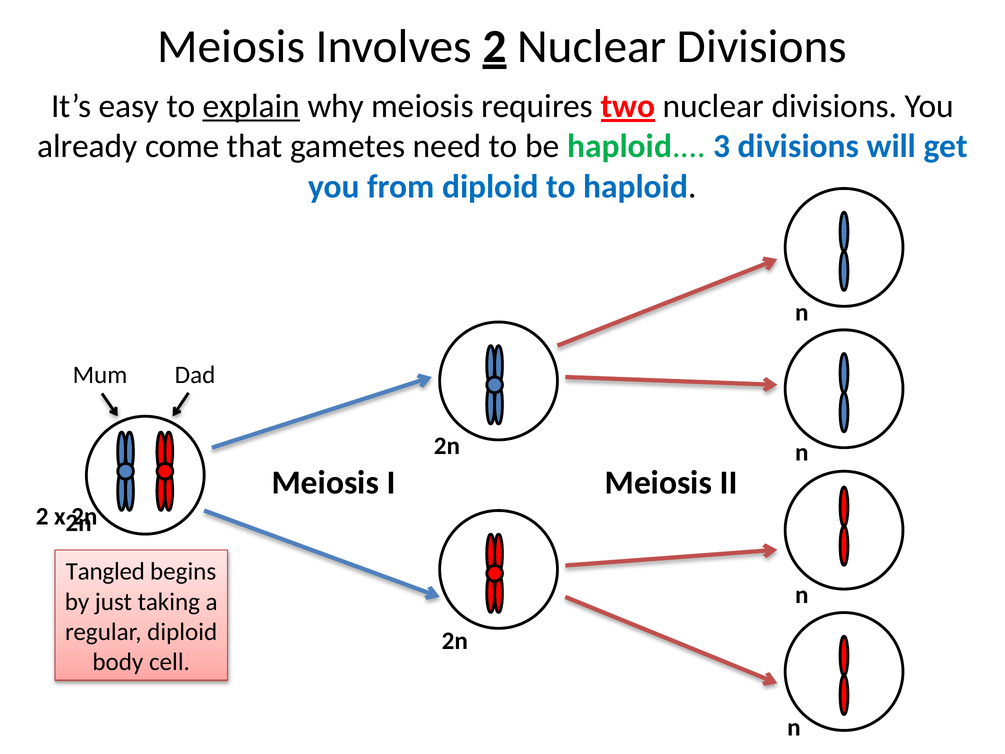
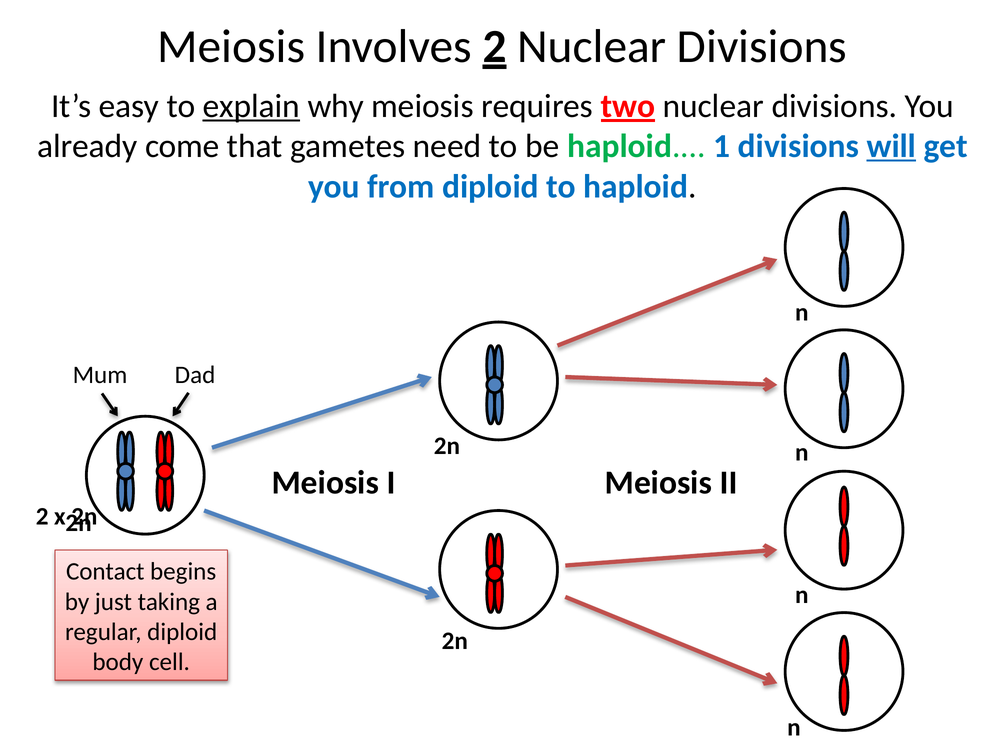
3: 3 -> 1 (722, 146)
will underline: none -> present (891, 146)
Tangled: Tangled -> Contact (105, 571)
